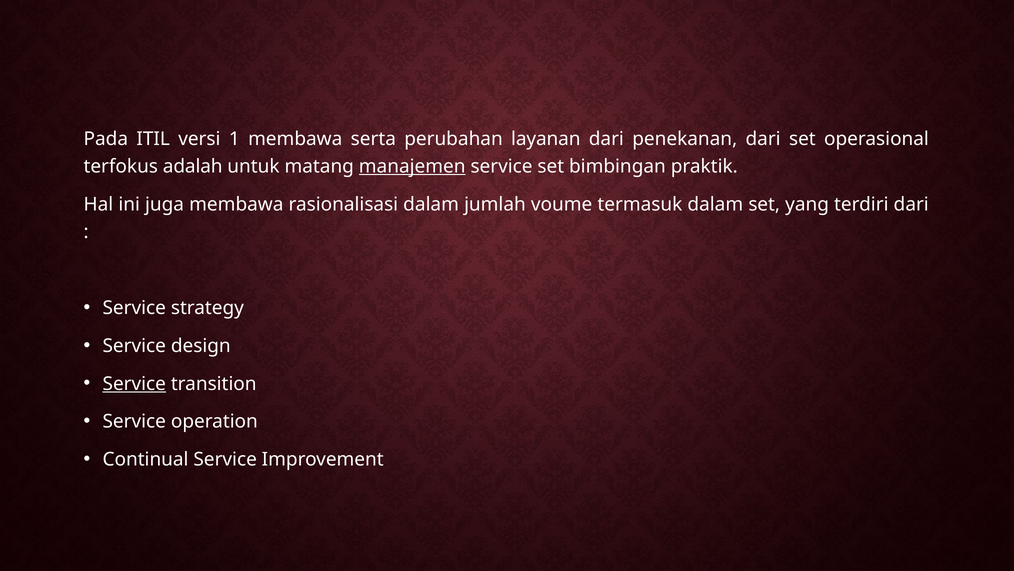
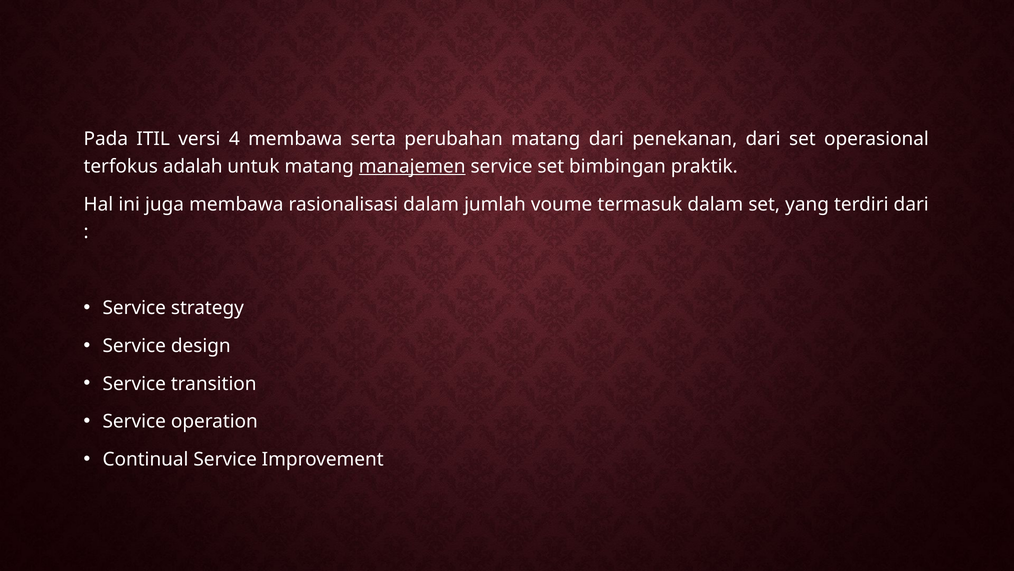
1: 1 -> 4 (234, 139)
perubahan layanan: layanan -> matang (546, 139)
Service underline: present -> none (134, 383)
